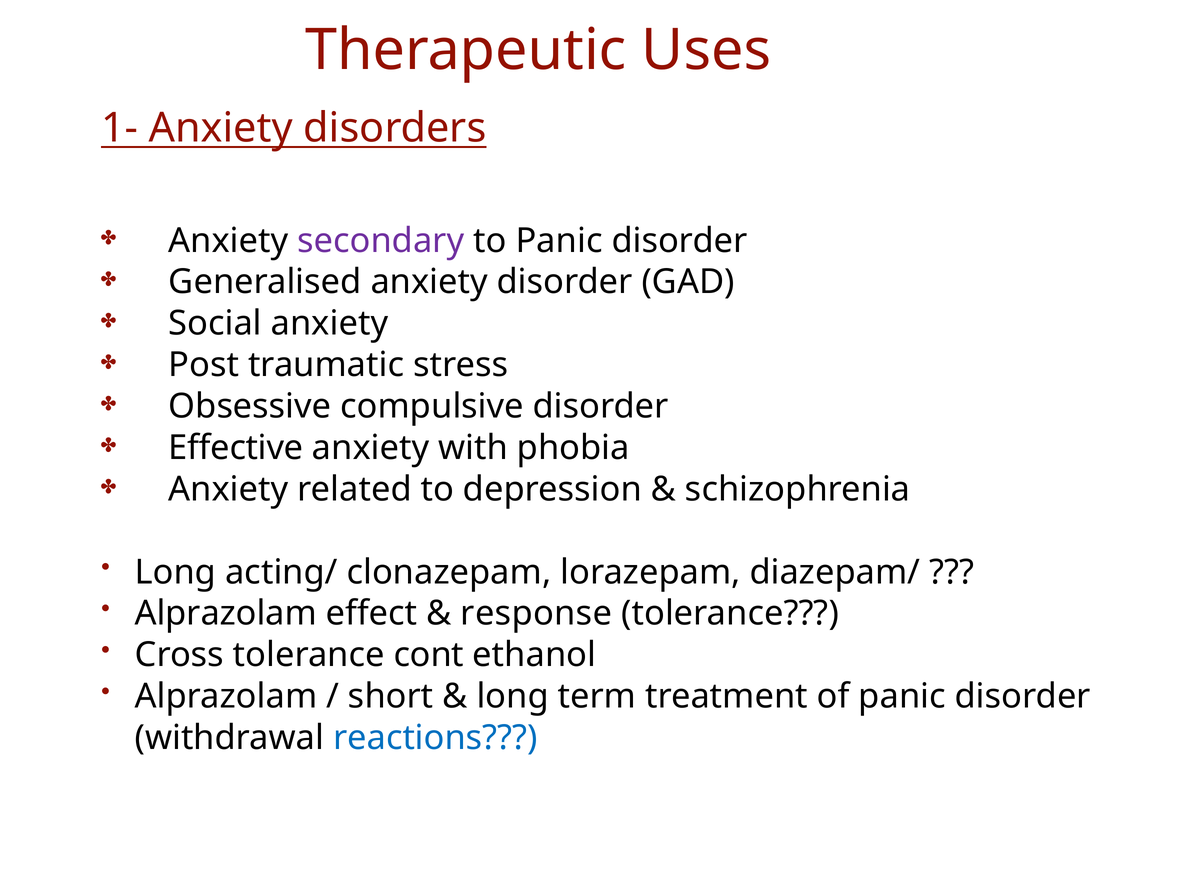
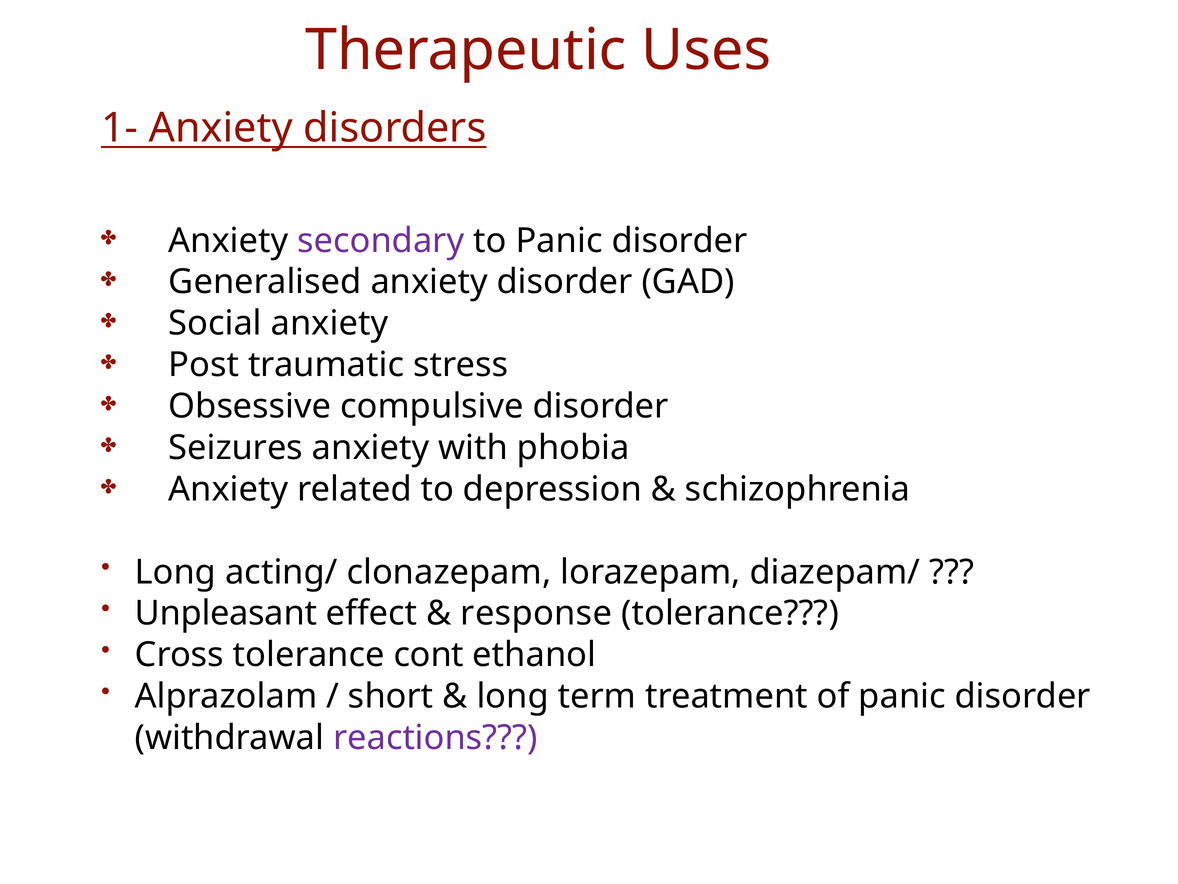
Effective: Effective -> Seizures (236, 448)
Alprazolam: Alprazolam -> Unpleasant (226, 613)
reactions colour: blue -> purple (435, 738)
